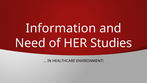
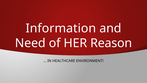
Studies: Studies -> Reason (111, 43)
